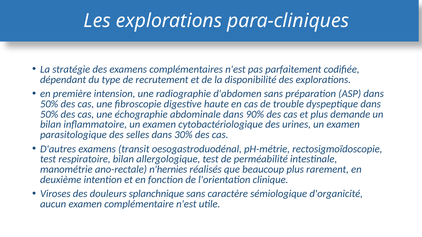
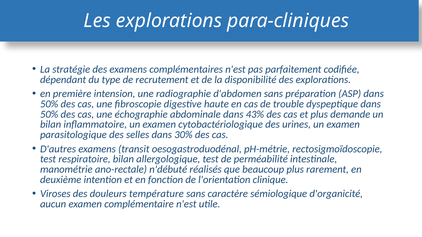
90%: 90% -> 43% (255, 114)
n'hernies: n'hernies -> n'débuté (168, 170)
splanchnique: splanchnique -> température (156, 194)
